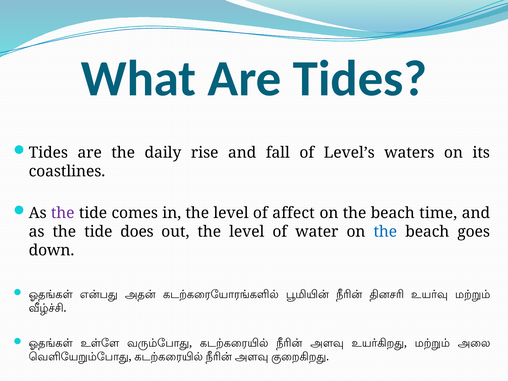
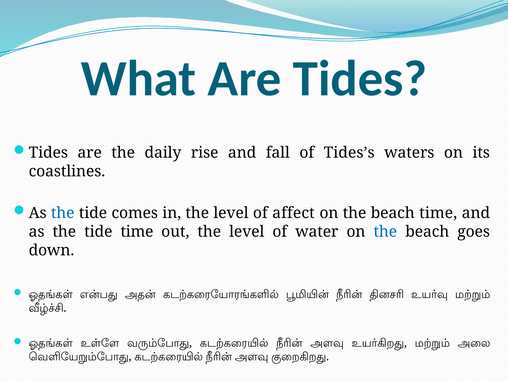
Level’s: Level’s -> Tides’s (349, 153)
the colour: purple -> blue (63, 213)
tide does: does -> time (137, 232)
